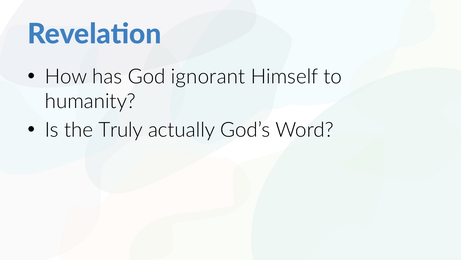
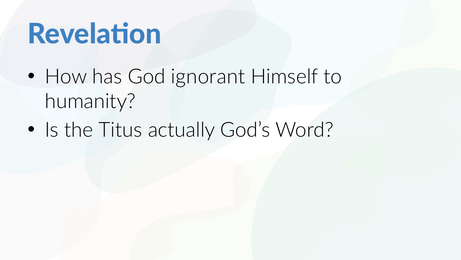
Truly: Truly -> Titus (120, 130)
